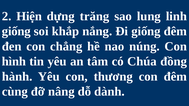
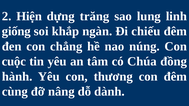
nắng: nắng -> ngàn (97, 31)
Đi giống: giống -> chiếu (146, 31)
hình: hình -> cuộc (14, 62)
